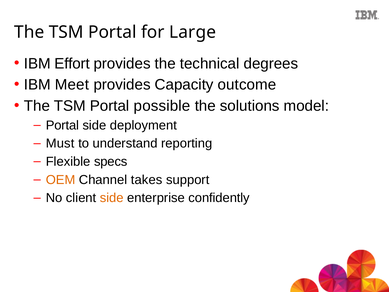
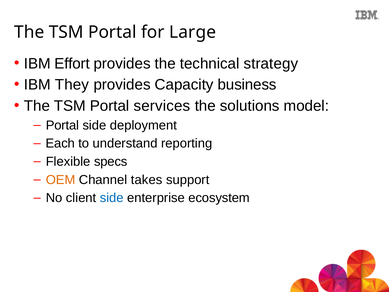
degrees: degrees -> strategy (271, 63)
Meet: Meet -> They (72, 85)
outcome: outcome -> business (247, 85)
possible: possible -> services (162, 106)
Must: Must -> Each (60, 143)
side colour: orange -> blue (112, 198)
confidently: confidently -> ecosystem (219, 198)
